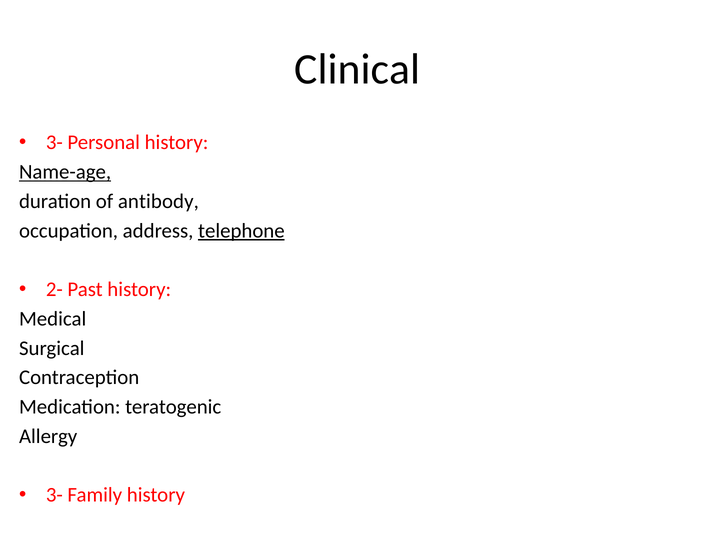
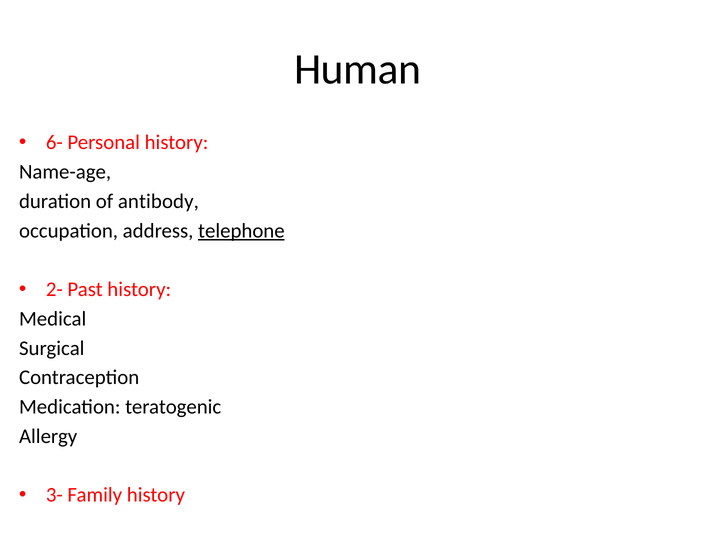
Clinical: Clinical -> Human (358, 69)
3-: 3- -> 6- (54, 143)
Name-age underline: present -> none (65, 172)
